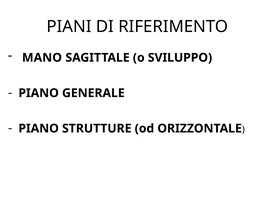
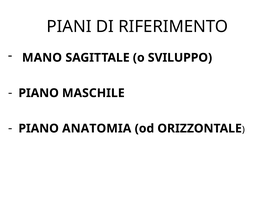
GENERALE: GENERALE -> MASCHILE (93, 93)
STRUTTURE: STRUTTURE -> ANATOMIA (97, 129)
